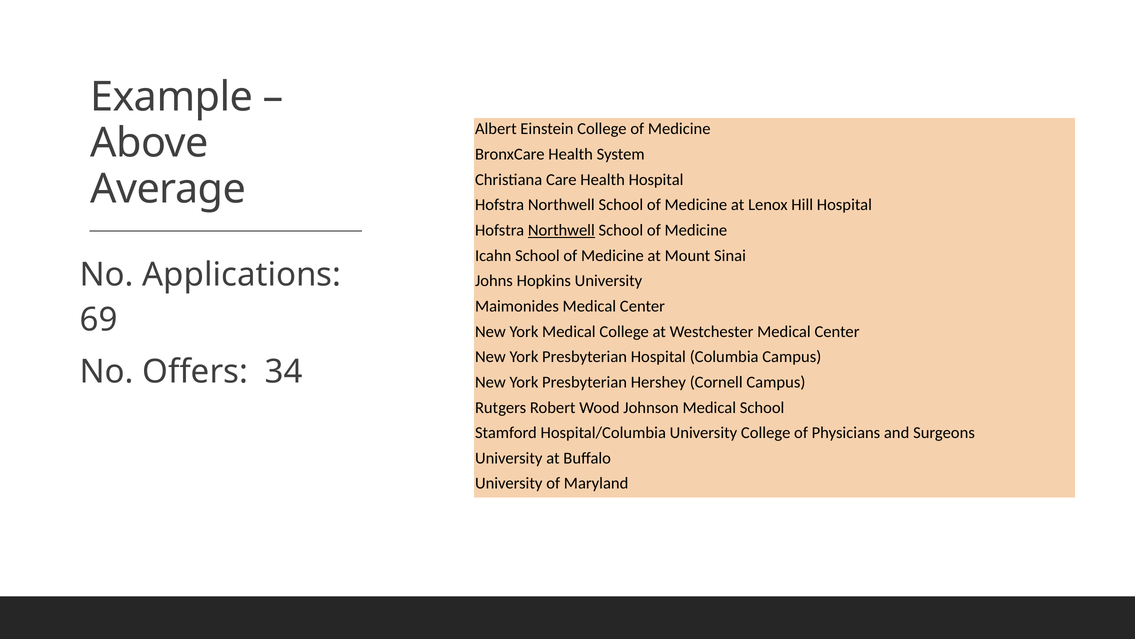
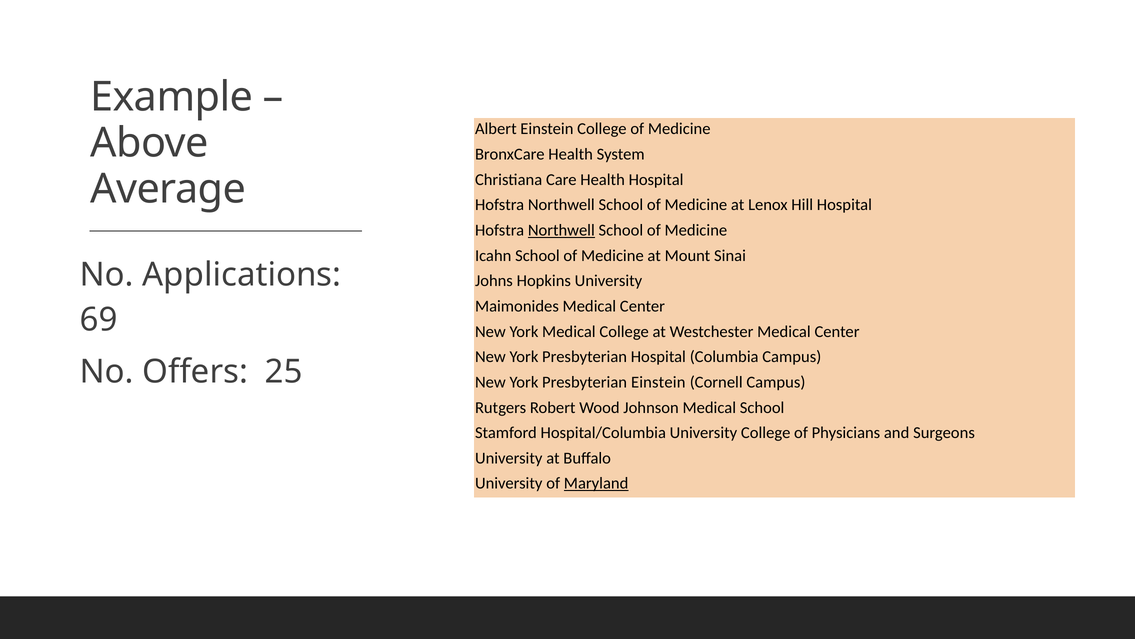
34: 34 -> 25 (284, 371)
Presbyterian Hershey: Hershey -> Einstein (658, 382)
Maryland underline: none -> present (596, 483)
